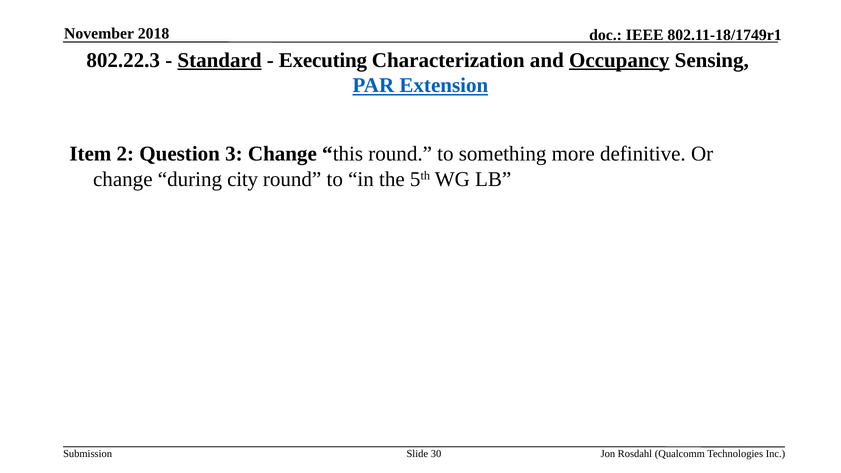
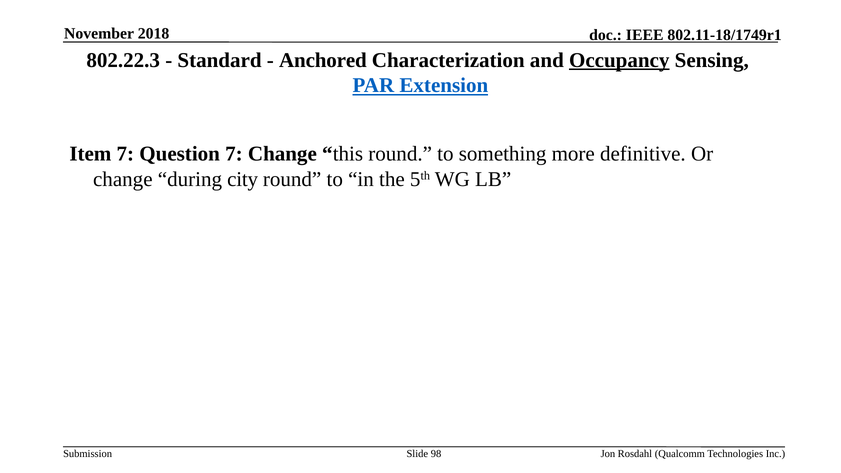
Standard underline: present -> none (220, 60)
Executing: Executing -> Anchored (323, 60)
Item 2: 2 -> 7 (125, 154)
Question 3: 3 -> 7 (234, 154)
30: 30 -> 98 (436, 454)
